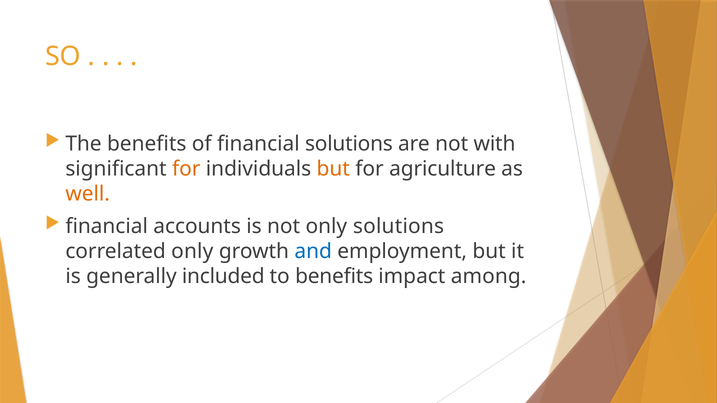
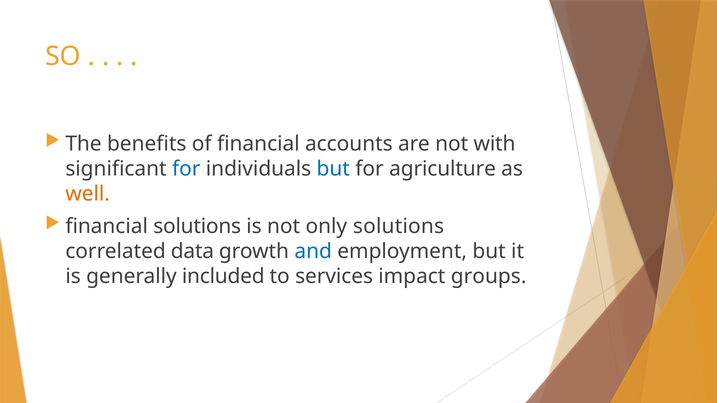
financial solutions: solutions -> accounts (349, 144)
for colour: orange -> blue (186, 169)
but colour: orange -> blue (333, 169)
financial accounts: accounts -> solutions (197, 227)
correlated only: only -> data (192, 252)
to benefits: benefits -> services (334, 277)
among: among -> groups (489, 277)
